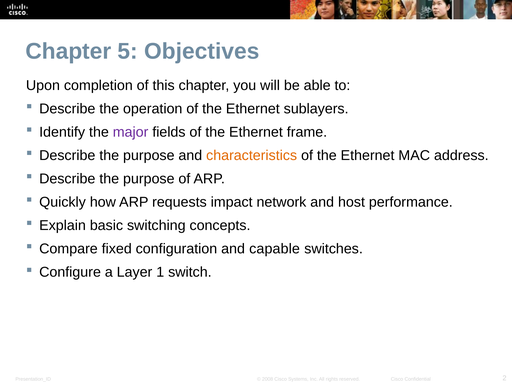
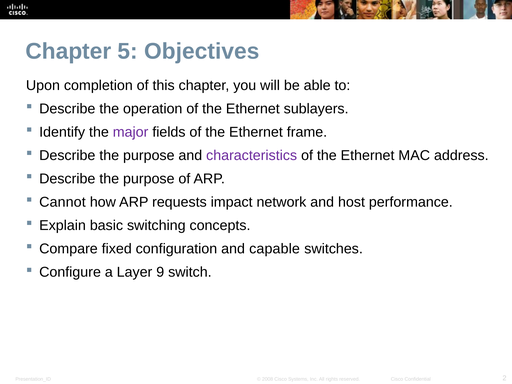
characteristics colour: orange -> purple (252, 155)
Quickly: Quickly -> Cannot (62, 202)
1: 1 -> 9 (160, 272)
